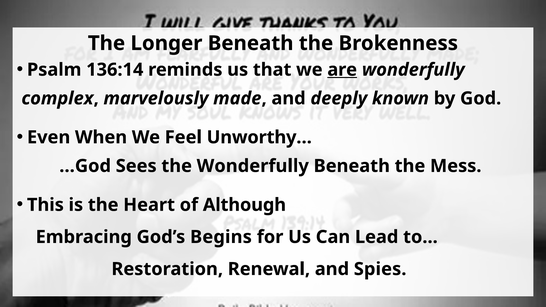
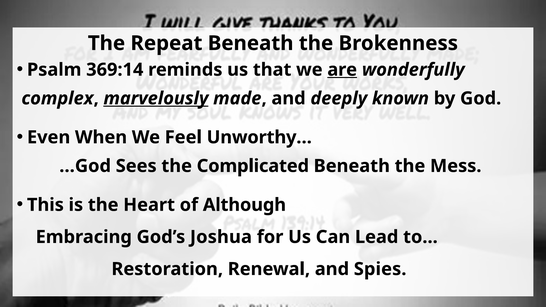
Longer: Longer -> Repeat (166, 43)
136:14: 136:14 -> 369:14 (115, 70)
marvelously underline: none -> present (156, 98)
the Wonderfully: Wonderfully -> Complicated (253, 166)
Begins: Begins -> Joshua (221, 237)
